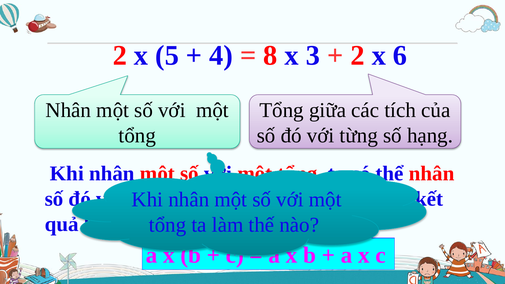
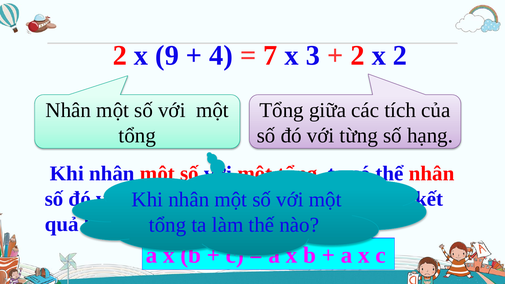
5: 5 -> 9 (167, 55)
8: 8 -> 7 (270, 55)
x 6: 6 -> 2 (400, 55)
